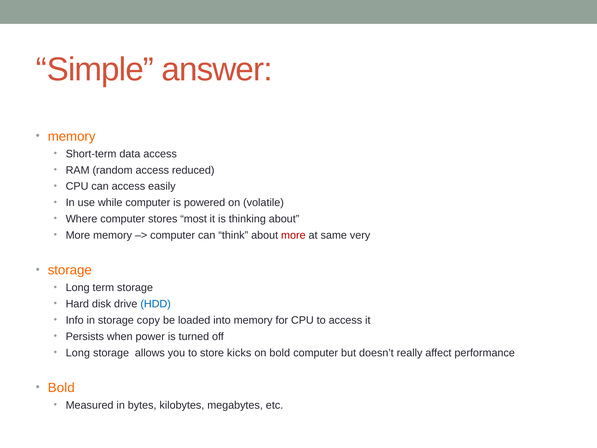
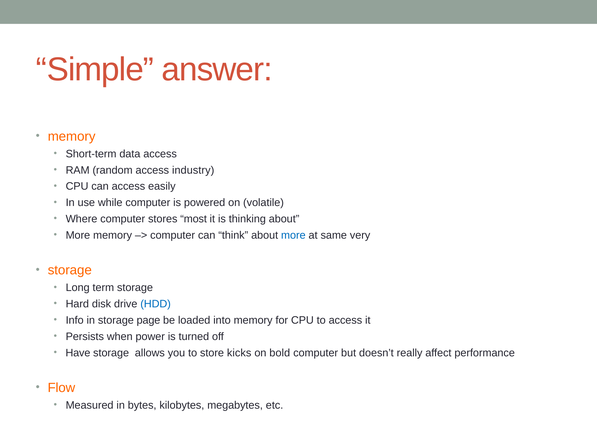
reduced: reduced -> industry (193, 170)
more colour: red -> blue (293, 235)
copy: copy -> page (148, 320)
Long: Long -> Have (78, 353)
Bold: Bold -> Flow (61, 387)
